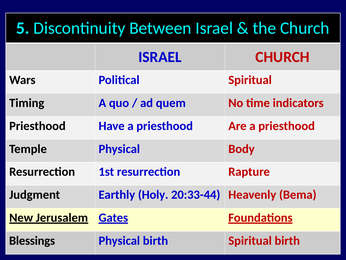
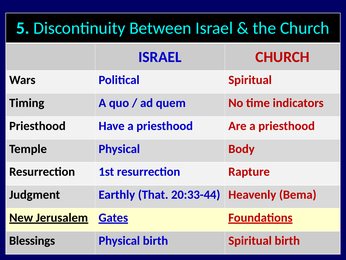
Holy: Holy -> That (153, 194)
